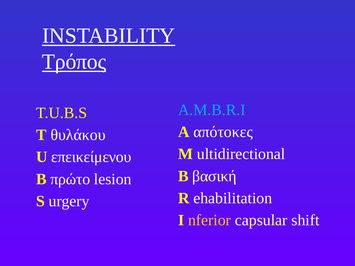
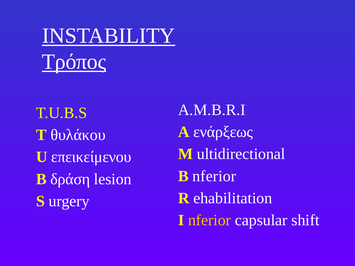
A.M.B.R.I colour: light blue -> white (212, 110)
απότοκες: απότοκες -> ενάρξεως (223, 132)
B βασική: βασική -> nferior (214, 176)
πρώτο: πρώτο -> δράση (70, 179)
